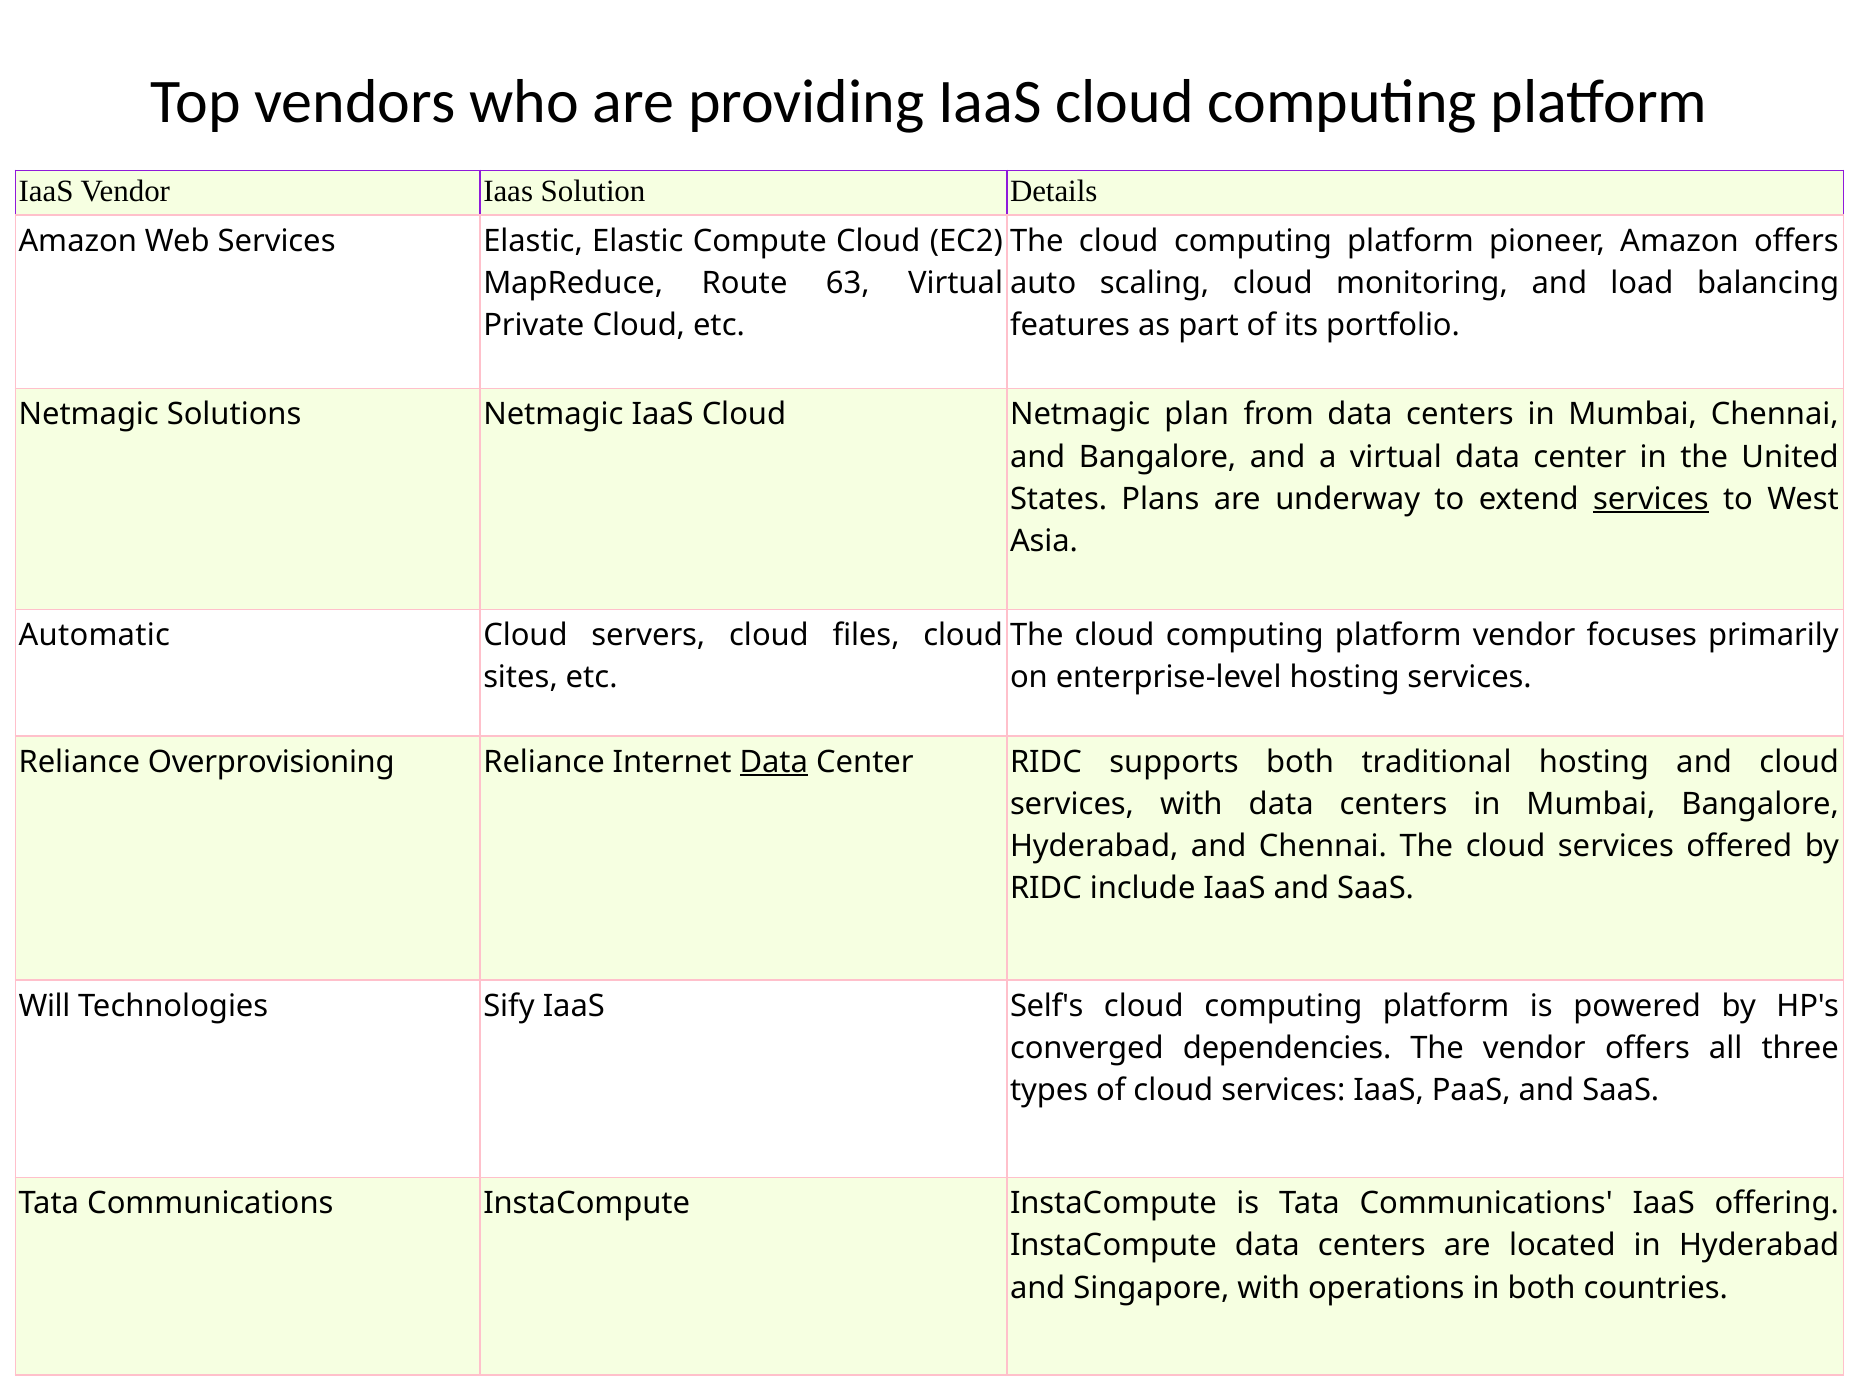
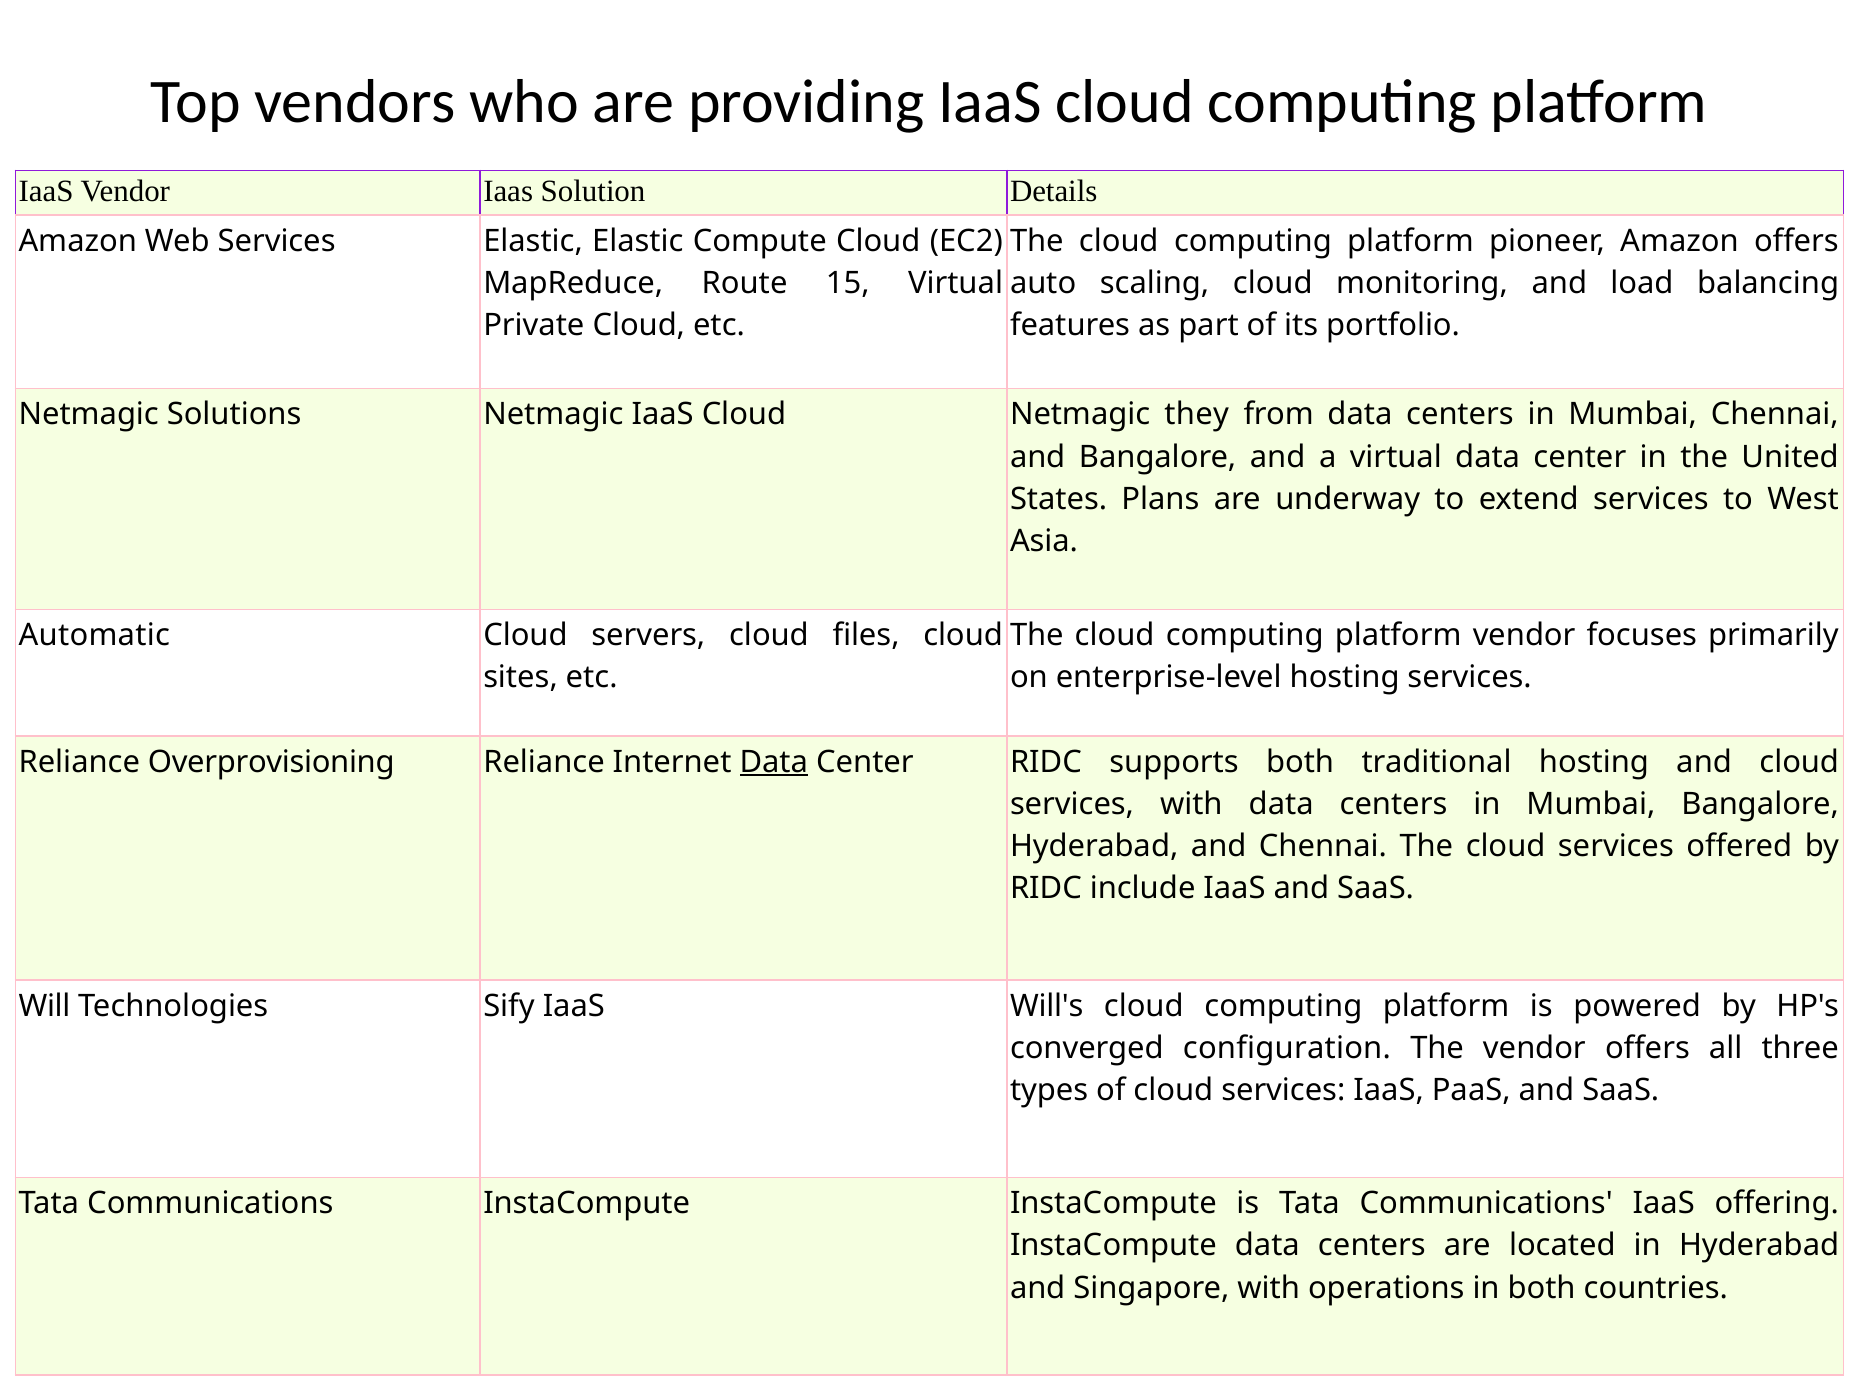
63: 63 -> 15 (848, 283)
plan: plan -> they (1197, 415)
services underline: present -> none (1651, 499)
Self's: Self's -> Will's (1047, 1007)
dependencies: dependencies -> configuration (1287, 1049)
